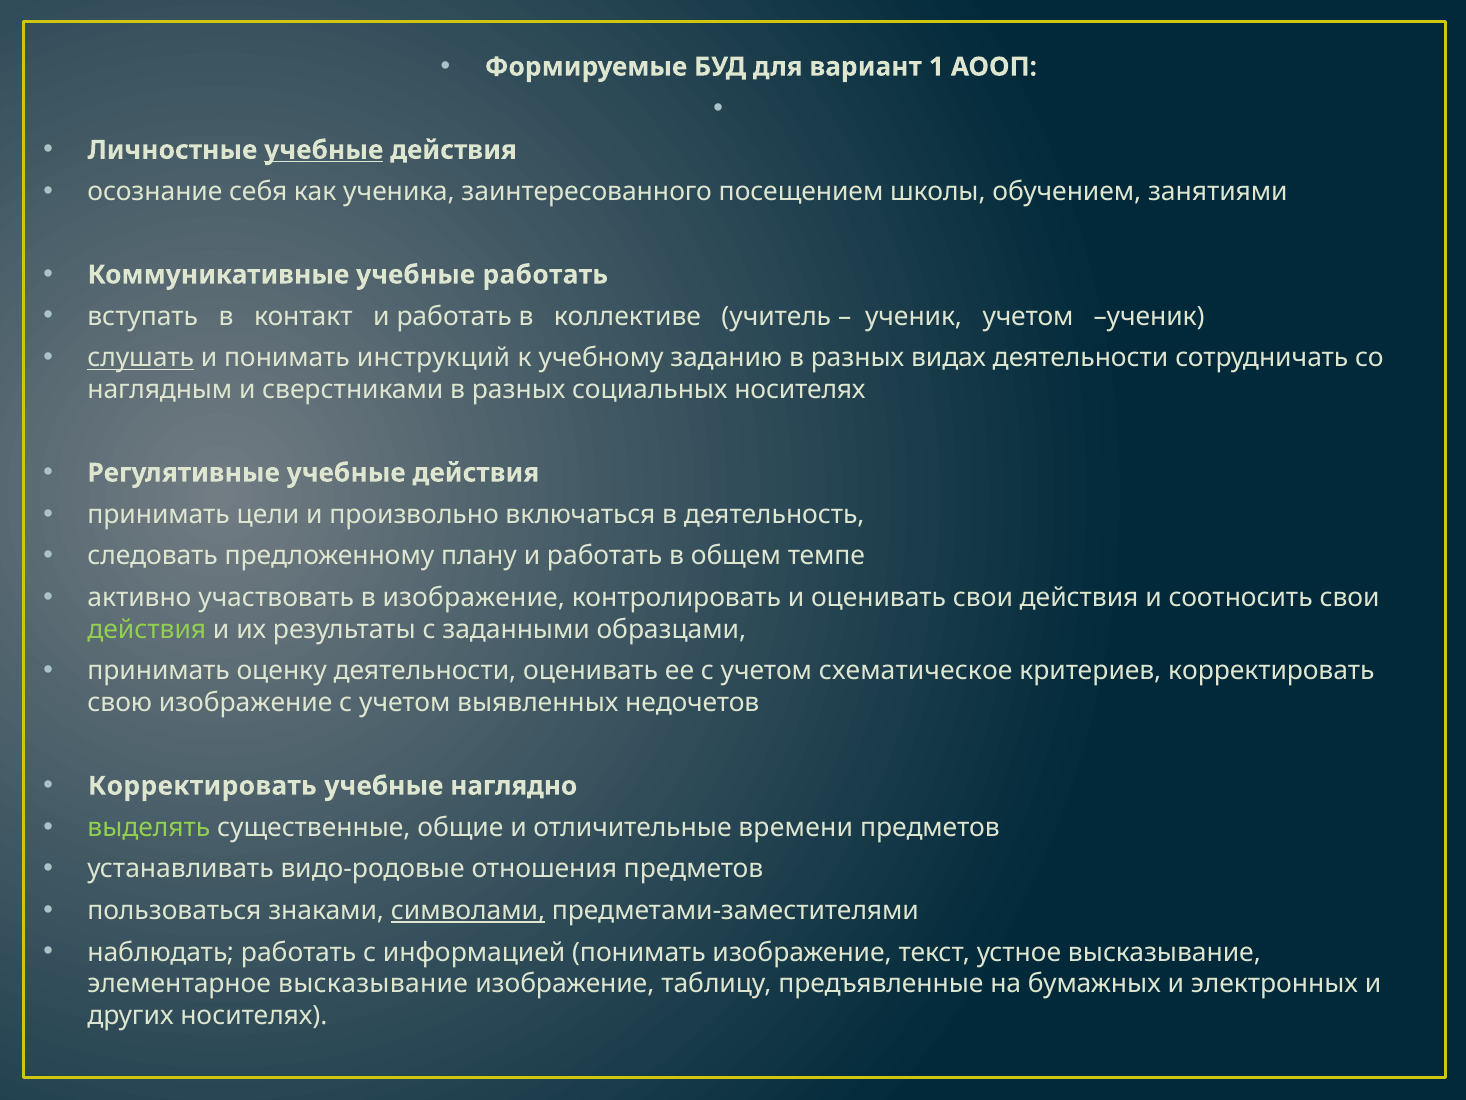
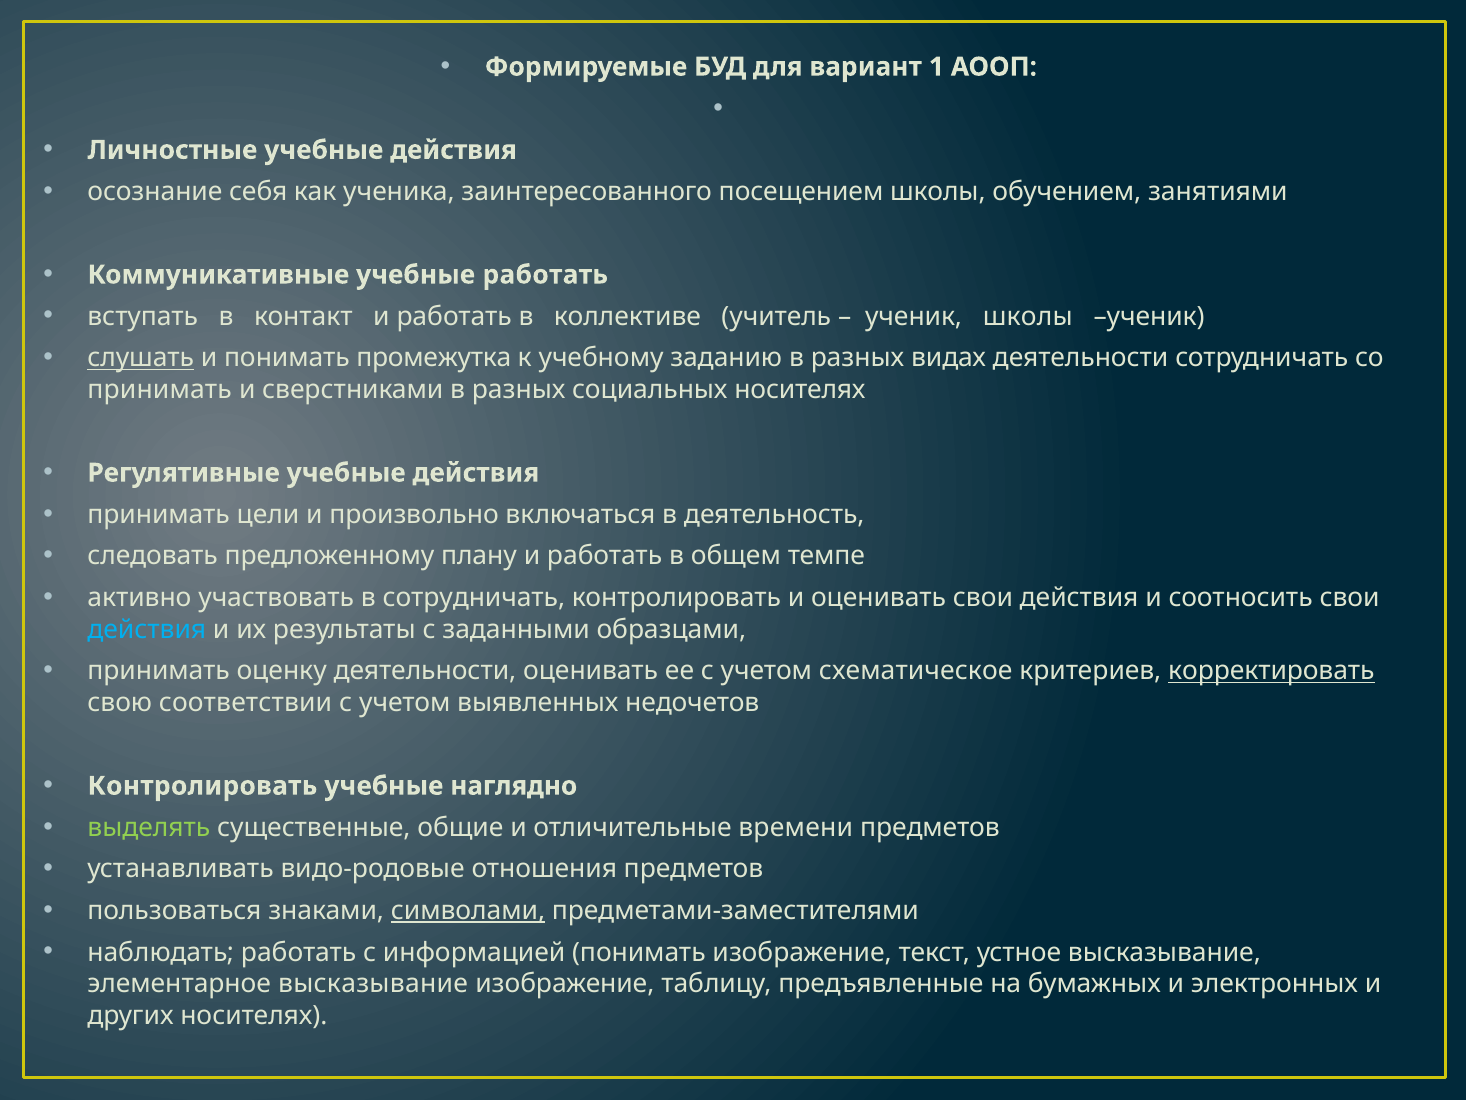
учебные underline: present -> none (324, 150)
ученик учетом: учетом -> школы (1028, 316)
инструкций: инструкций -> промежутка (434, 358)
наглядным: наглядным -> принимать (160, 390)
в изображение: изображение -> сотрудничать (474, 597)
действия colour: light green -> light blue (147, 629)
корректировать underline: none -> present (1271, 671)
свою изображение: изображение -> соответствии (246, 702)
Корректировать: Корректировать -> Контролировать (202, 786)
